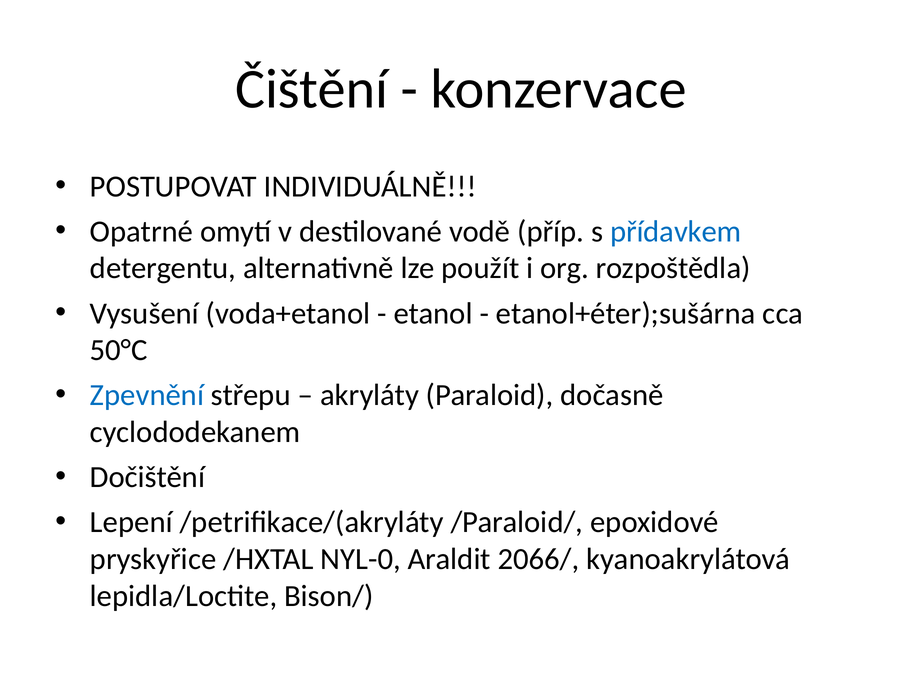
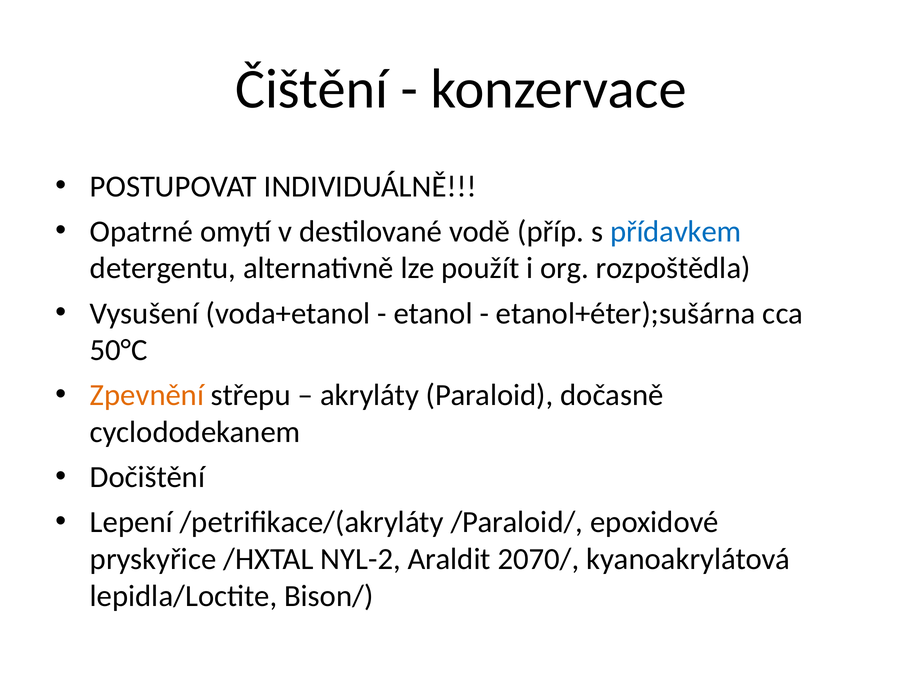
Zpevnění colour: blue -> orange (147, 396)
NYL-0: NYL-0 -> NYL-2 (361, 559)
2066/: 2066/ -> 2070/ (539, 559)
